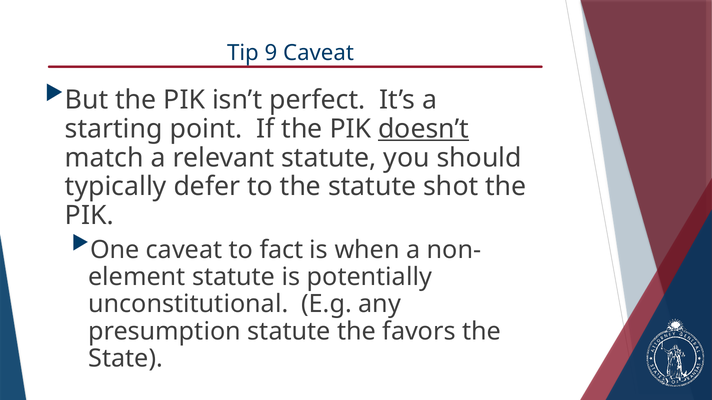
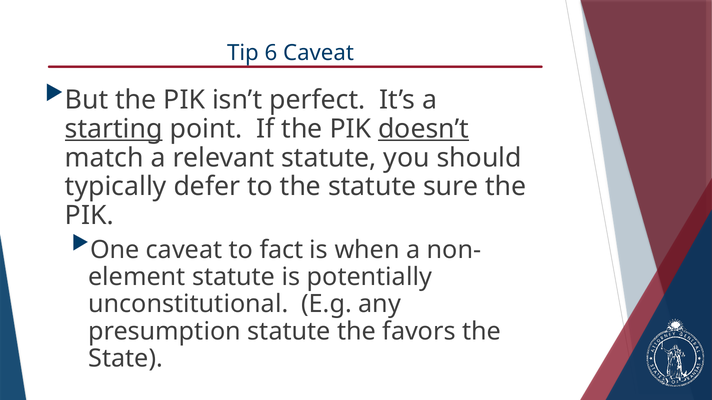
9: 9 -> 6 (271, 53)
starting underline: none -> present (114, 129)
shot: shot -> sure (451, 187)
